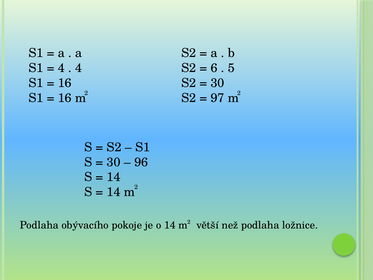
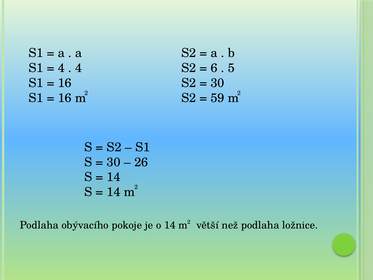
97: 97 -> 59 (217, 98)
96: 96 -> 26 (141, 162)
